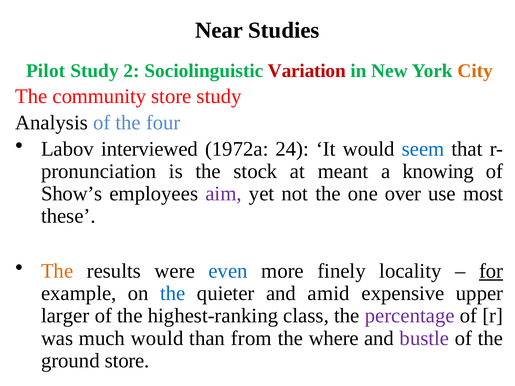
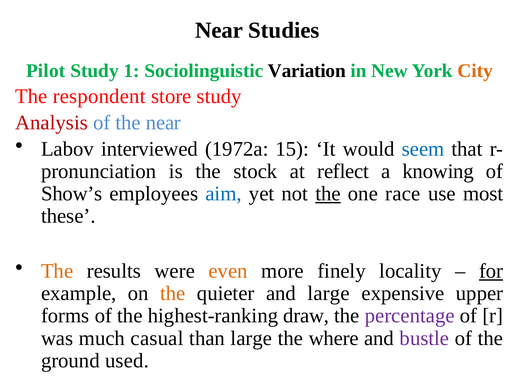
2: 2 -> 1 (132, 71)
Variation colour: red -> black (307, 71)
community: community -> respondent (99, 96)
Analysis colour: black -> red (52, 123)
the four: four -> near (163, 123)
24: 24 -> 15 (292, 149)
meant: meant -> reflect (343, 171)
aim colour: purple -> blue (224, 194)
the underline: none -> present (328, 194)
over: over -> race (403, 194)
even colour: blue -> orange (228, 271)
the colour: blue -> orange (173, 294)
and amid: amid -> large (329, 294)
larger: larger -> forms (65, 316)
class: class -> draw (306, 316)
much would: would -> casual (157, 338)
than from: from -> large (251, 338)
ground store: store -> used (127, 361)
